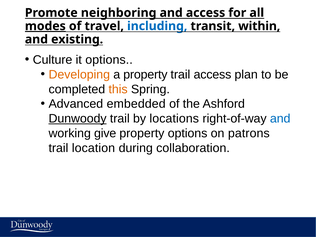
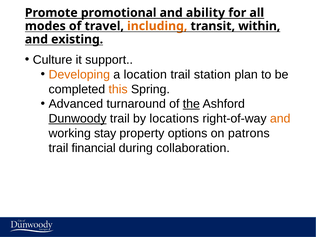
neighboring: neighboring -> promotional (119, 13)
and access: access -> ability (205, 13)
modes underline: present -> none (45, 26)
including colour: blue -> orange (157, 26)
it options: options -> support (109, 60)
a property: property -> location (145, 74)
trail access: access -> station (212, 74)
embedded: embedded -> turnaround (136, 104)
the underline: none -> present (191, 104)
and colour: blue -> orange (280, 119)
give: give -> stay (105, 133)
location: location -> financial (94, 148)
